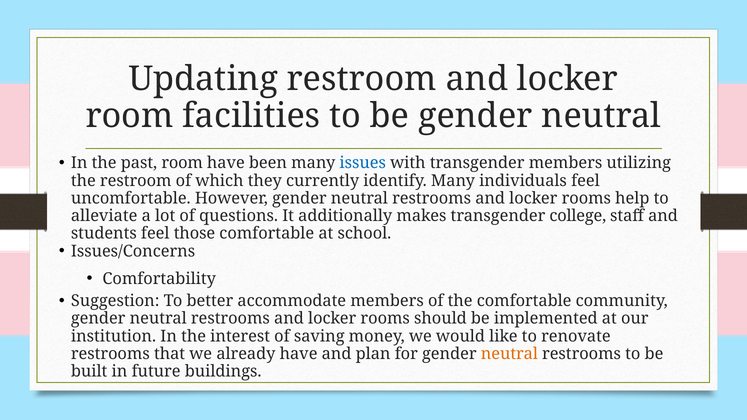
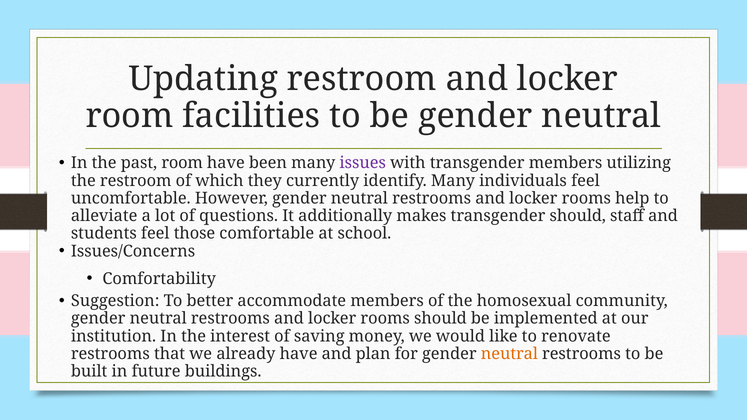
issues colour: blue -> purple (363, 163)
transgender college: college -> should (578, 216)
the comfortable: comfortable -> homosexual (524, 301)
